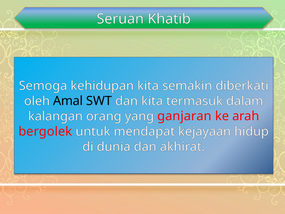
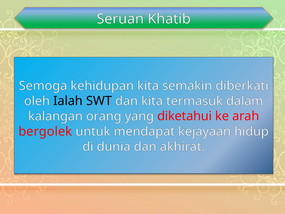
Amal: Amal -> Ialah (68, 101)
ganjaran: ganjaran -> diketahui (185, 116)
